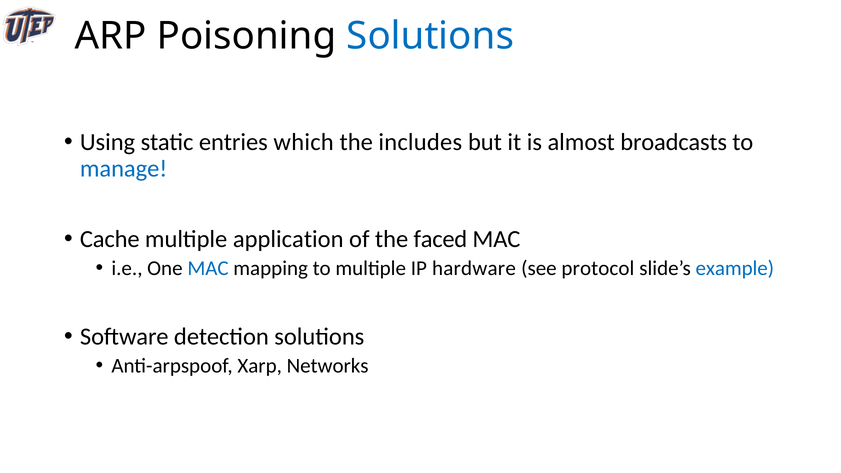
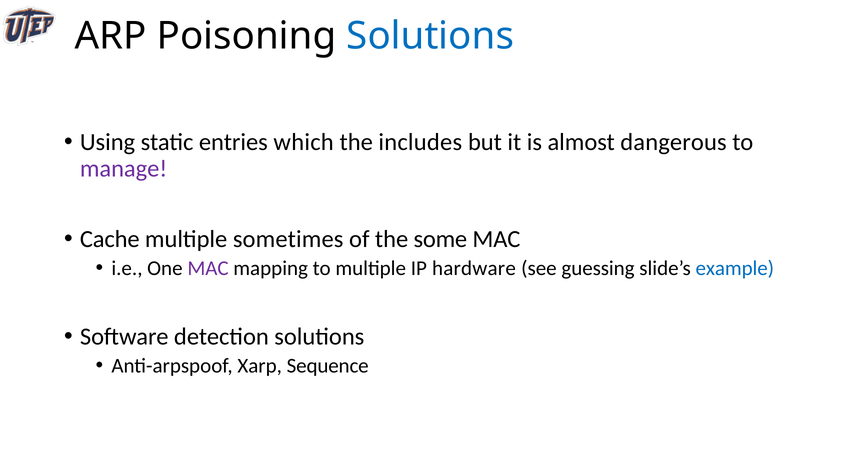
broadcasts: broadcasts -> dangerous (674, 142)
manage colour: blue -> purple (124, 169)
application: application -> sometimes (288, 239)
faced: faced -> some (440, 239)
MAC colour: blue -> purple (208, 268)
protocol: protocol -> guessing (598, 268)
Networks: Networks -> Sequence (328, 366)
